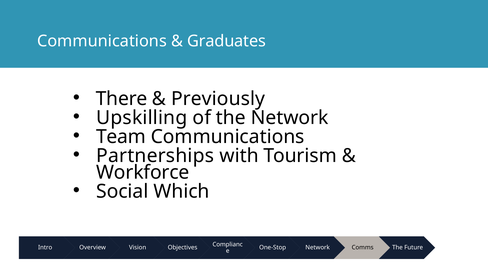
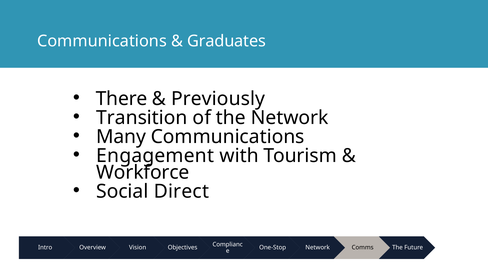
Upskilling: Upskilling -> Transition (142, 118)
Team: Team -> Many (121, 137)
Partnerships: Partnerships -> Engagement (155, 156)
Which: Which -> Direct (181, 191)
